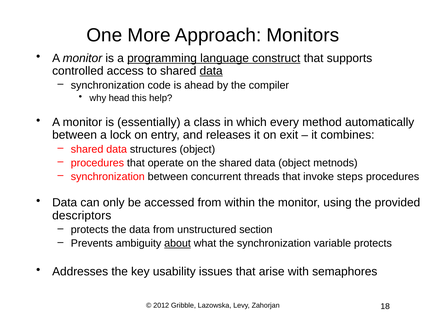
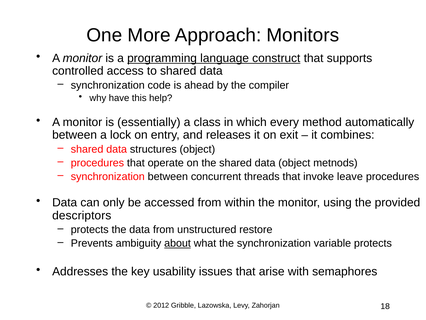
data underline: present -> none (211, 71)
head: head -> have (119, 98)
steps: steps -> leave (350, 176)
section: section -> restore (256, 229)
